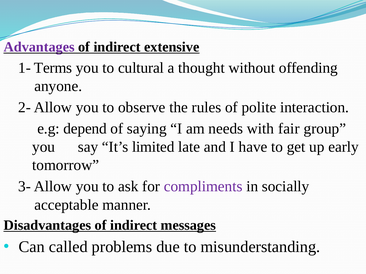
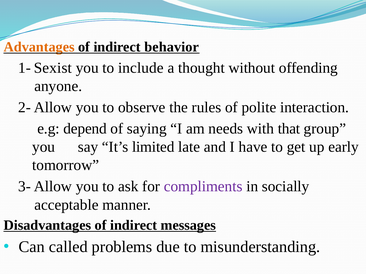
Advantages colour: purple -> orange (39, 47)
extensive: extensive -> behavior (172, 47)
Terms: Terms -> Sexist (53, 68)
cultural: cultural -> include (141, 68)
fair: fair -> that (289, 129)
